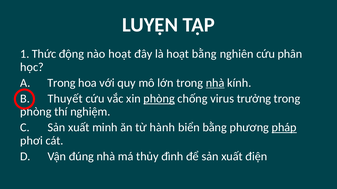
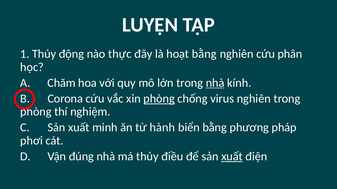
1 Thức: Thức -> Thủy (44, 54)
nào hoạt: hoạt -> thực (120, 54)
Trong: Trong -> Chăm (62, 83)
Thuyết: Thuyết -> Corona (65, 99)
virus trưởng: trưởng -> nghiên (254, 99)
pháp underline: present -> none (284, 128)
đình: đình -> điều (172, 157)
xuất underline: none -> present (232, 157)
